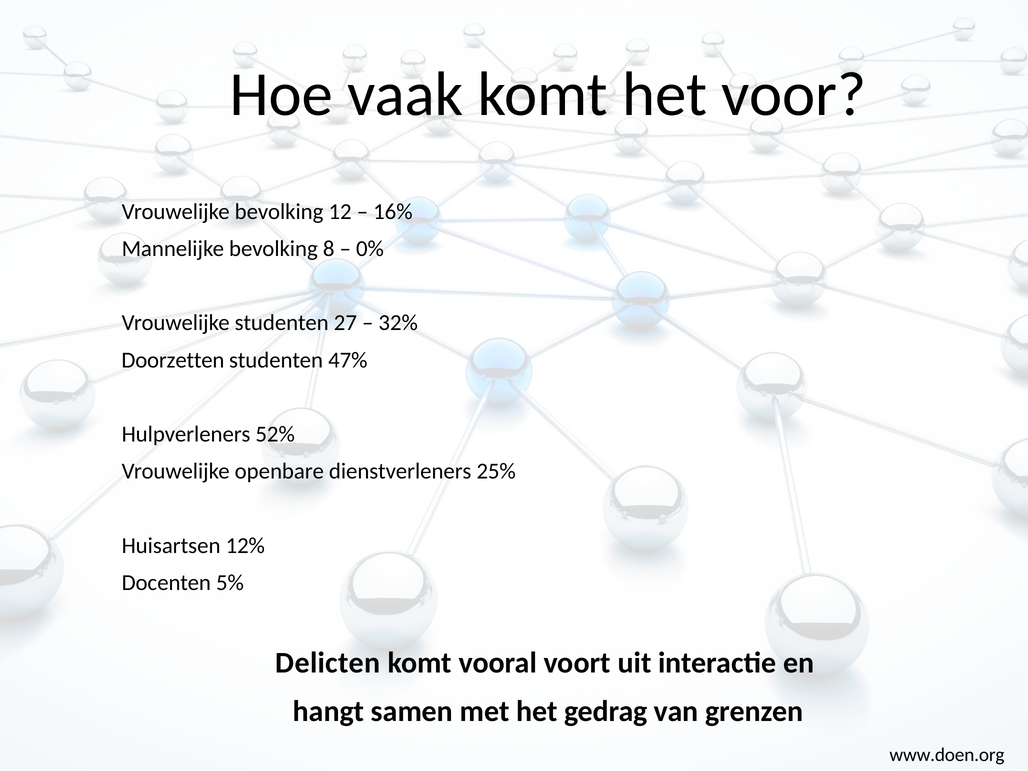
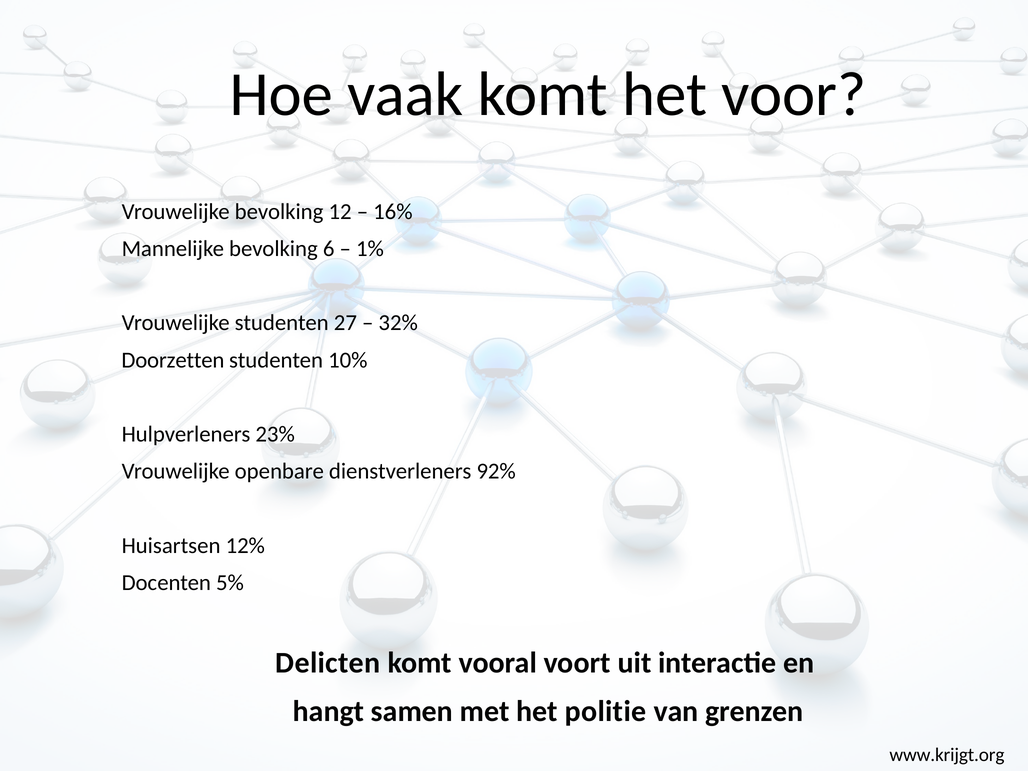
8: 8 -> 6 (329, 249)
0%: 0% -> 1% (370, 249)
47%: 47% -> 10% (348, 360)
52%: 52% -> 23% (275, 434)
25%: 25% -> 92% (496, 471)
gedrag: gedrag -> politie (606, 712)
www.doen.org: www.doen.org -> www.krijgt.org (947, 755)
